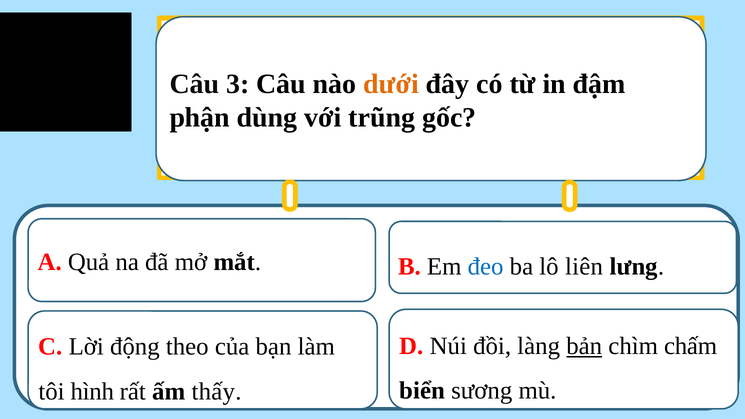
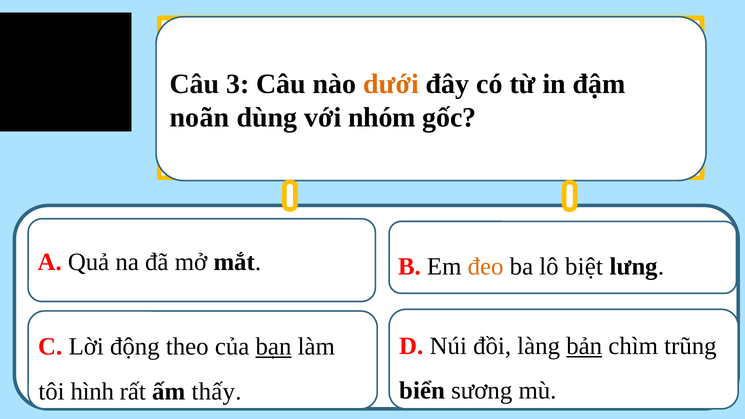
phận: phận -> noãn (199, 117)
trũng: trũng -> nhóm (382, 117)
đeo colour: blue -> orange (486, 267)
liên: liên -> biệt (584, 267)
chấm: chấm -> trũng (690, 346)
bạn underline: none -> present (273, 347)
